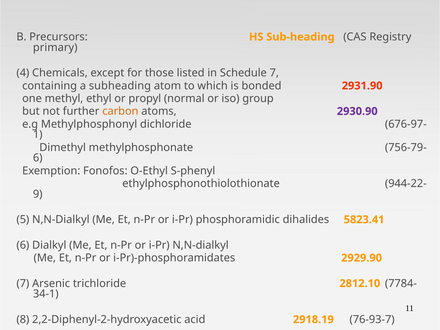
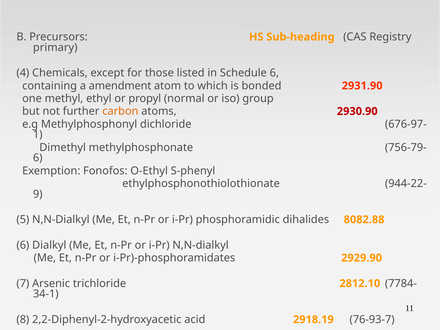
Schedule 7: 7 -> 6 (274, 73)
subheading: subheading -> amendment (120, 86)
2930.90 colour: purple -> red (357, 111)
5823.41: 5823.41 -> 8082.88 (364, 220)
